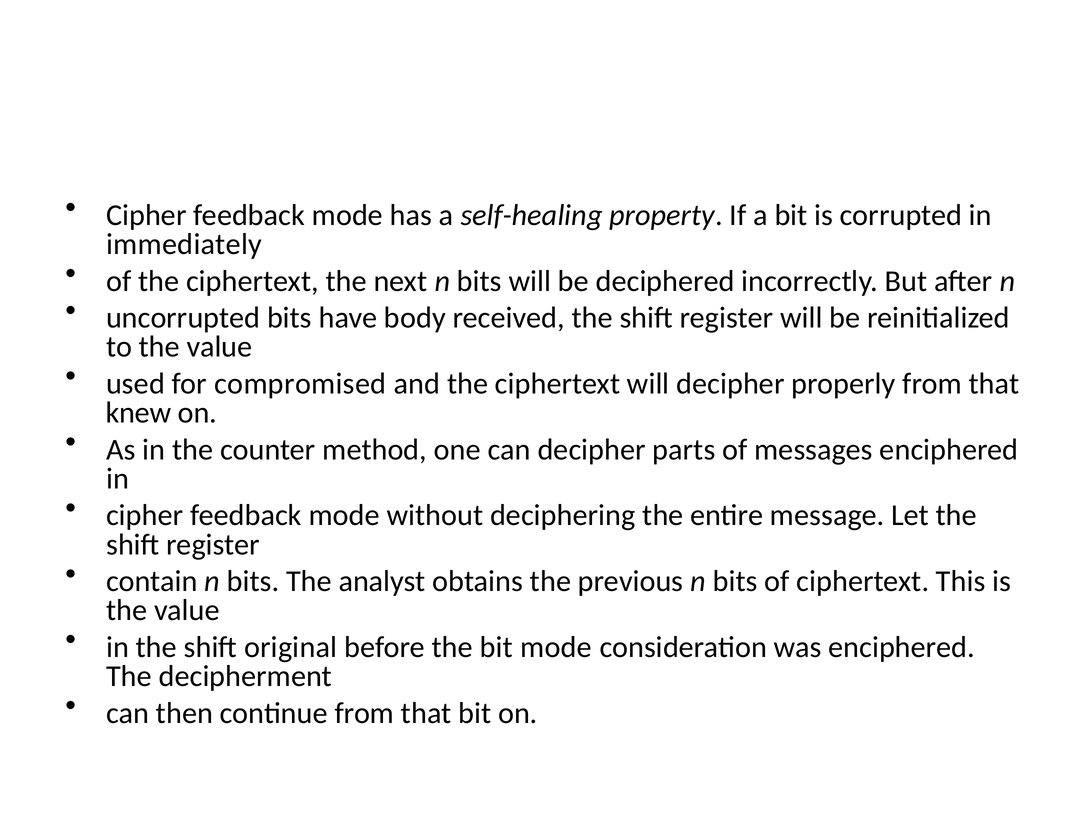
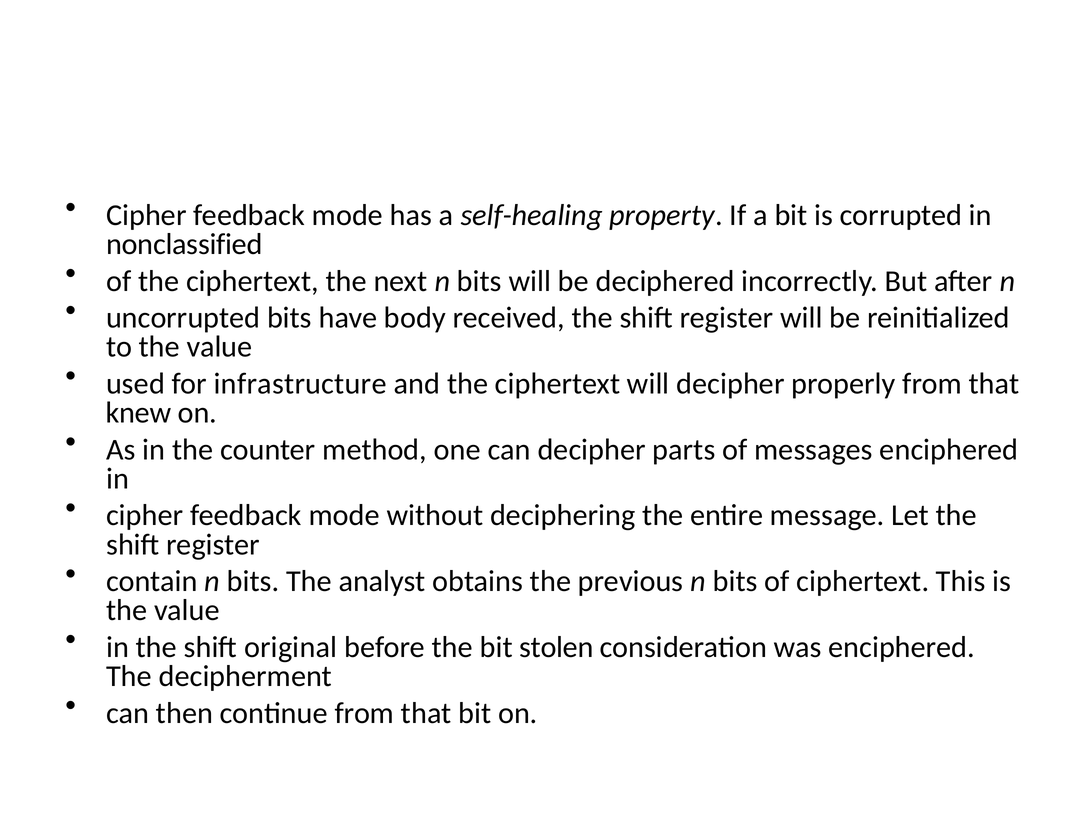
immediately: immediately -> nonclassified (184, 244)
compromised: compromised -> infrastructure (300, 384)
bit mode: mode -> stolen (556, 647)
